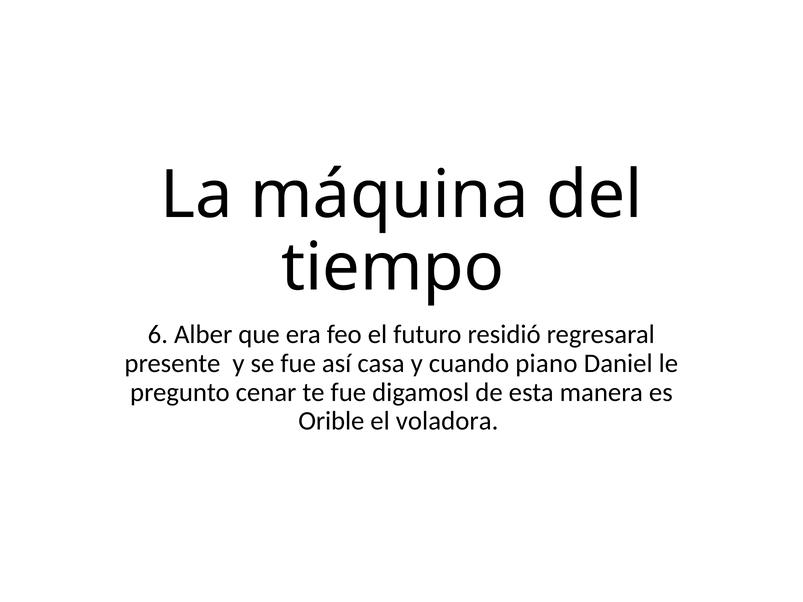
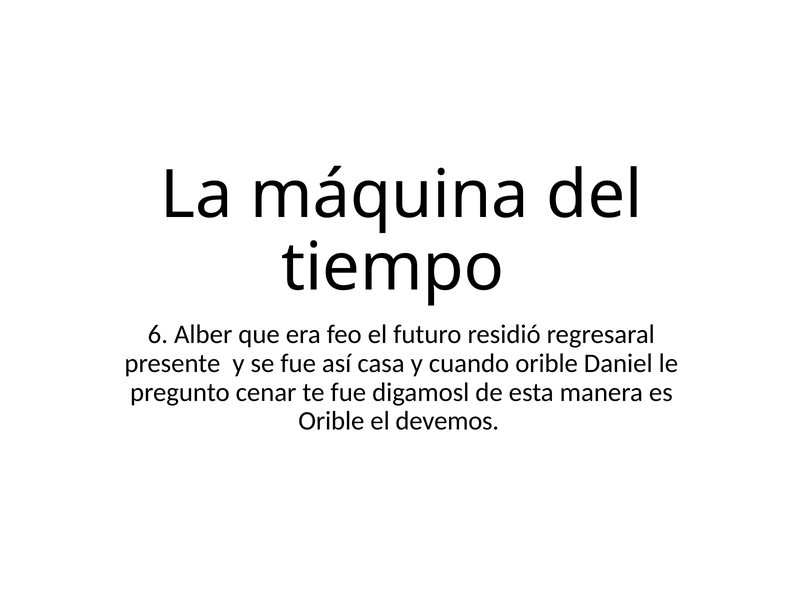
cuando piano: piano -> orible (547, 364)
voladora: voladora -> devemos (447, 421)
